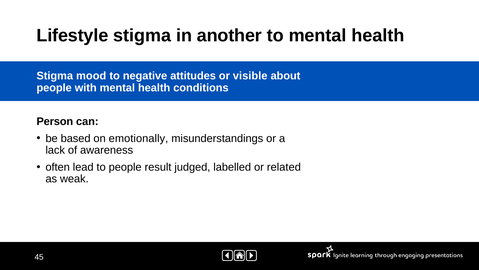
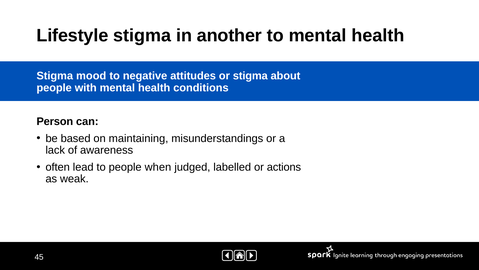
or visible: visible -> stigma (250, 76)
emotionally: emotionally -> maintaining (139, 138)
result: result -> when (158, 167)
related: related -> actions (284, 167)
